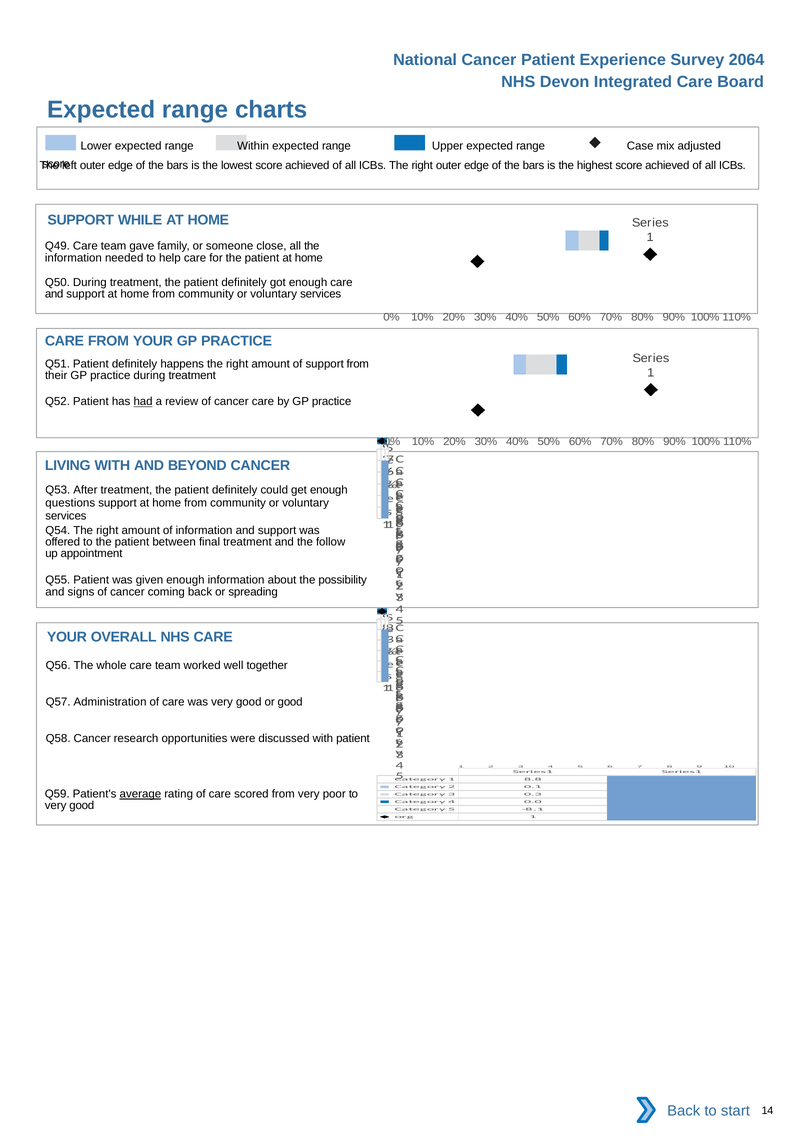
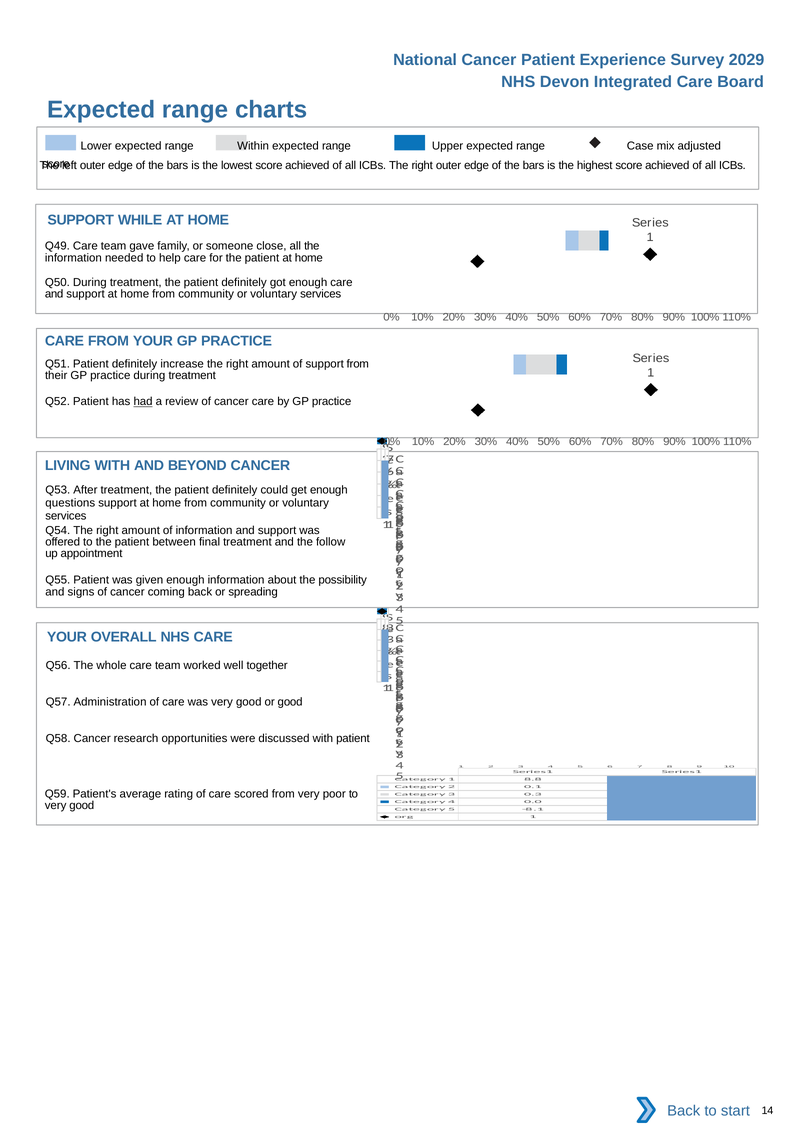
2064: 2064 -> 2029 (747, 60)
happens: happens -> increase (182, 364)
average underline: present -> none (140, 794)
